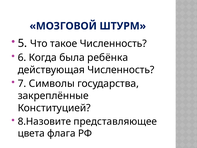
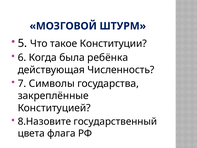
такое Численность: Численность -> Конституции (113, 44)
представляющее: представляющее -> государственный (115, 121)
